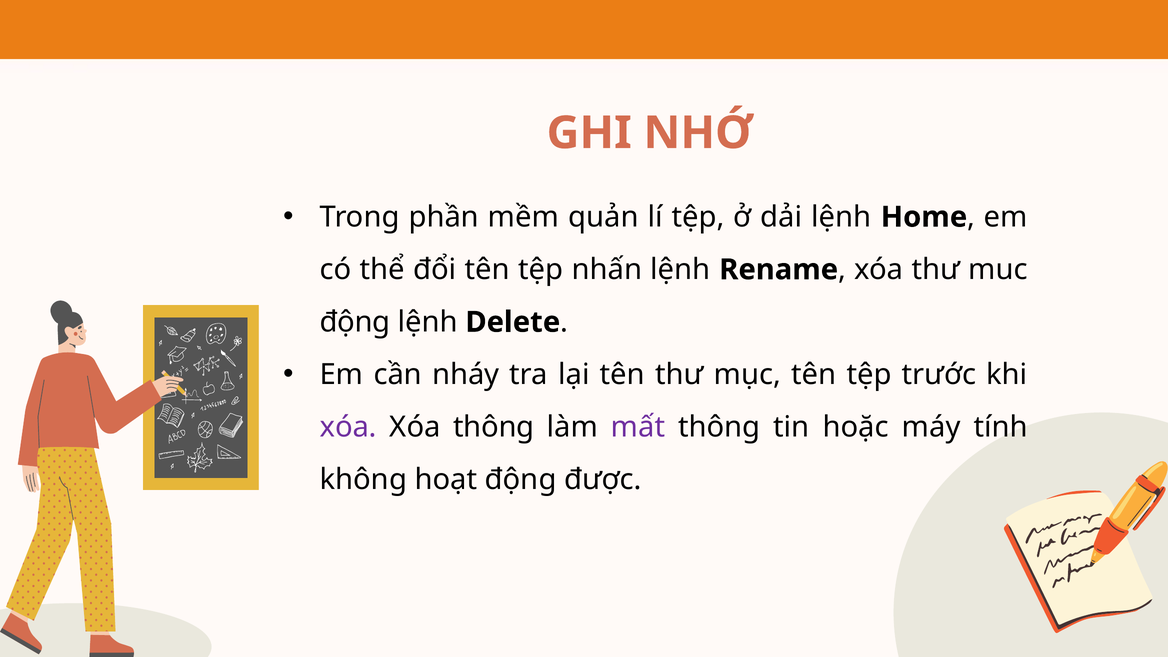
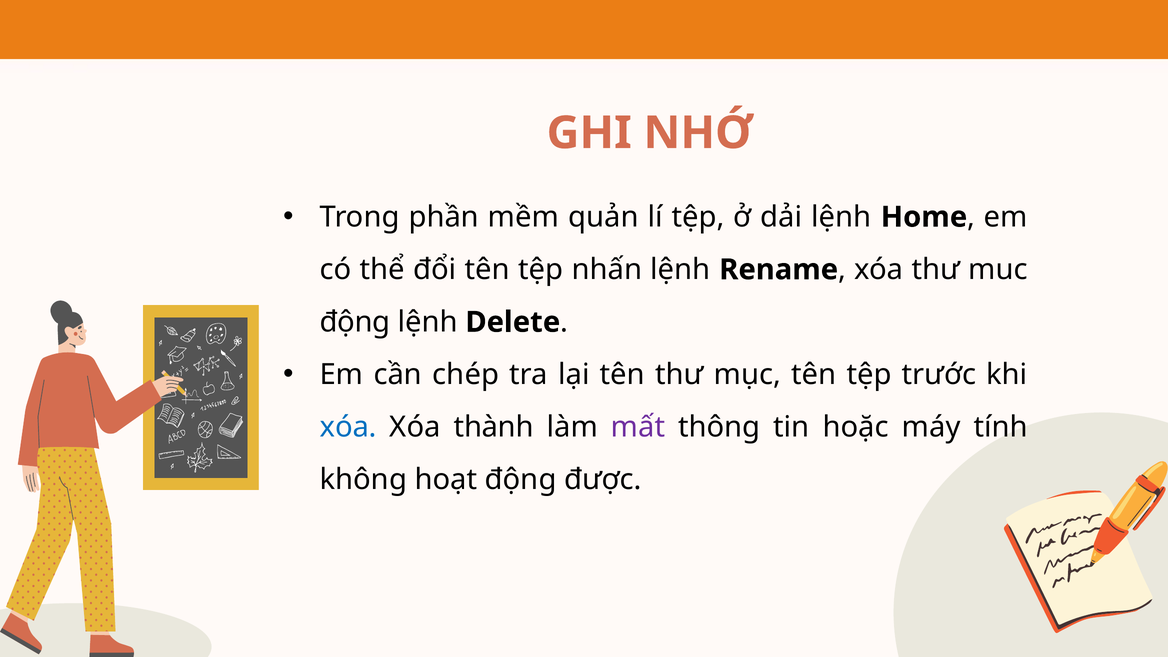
nháy: nháy -> chép (466, 375)
xóa colour: purple -> blue (348, 427)
Xóa thông: thông -> thành (494, 427)
